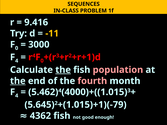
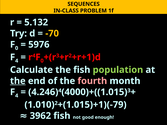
9.416: 9.416 -> 5.132 (36, 22)
-11: -11 -> -70 (52, 33)
3000: 3000 -> 5976 (39, 45)
the underline: present -> none (63, 70)
population colour: pink -> light green (118, 70)
5.462: 5.462 -> 4.246 (43, 92)
5.645: 5.645 -> 1.010 (39, 105)
4362: 4362 -> 3962 (40, 116)
